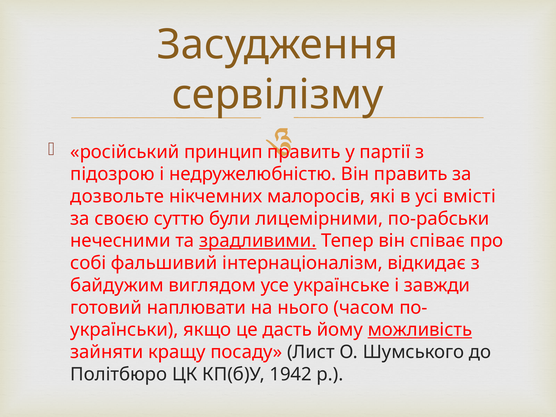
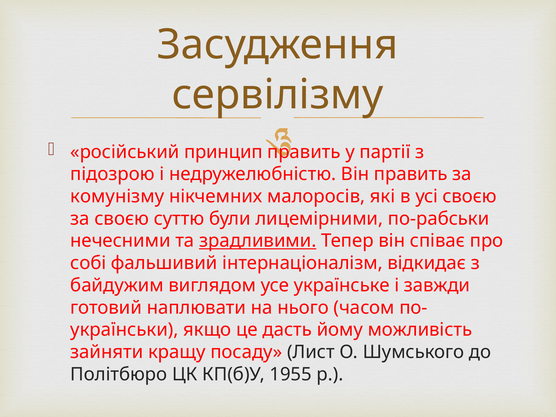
дозвольте: дозвольте -> комунізму (117, 196)
усі вмісті: вмісті -> своєю (470, 196)
можливість underline: present -> none (420, 330)
1942: 1942 -> 1955 (291, 374)
